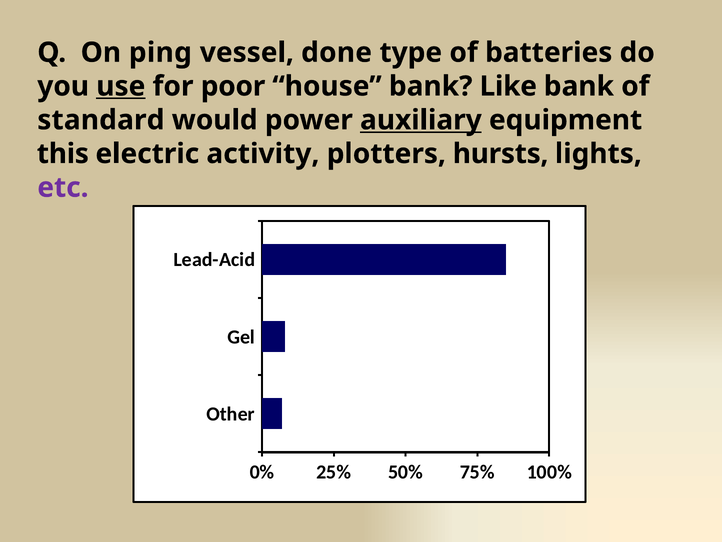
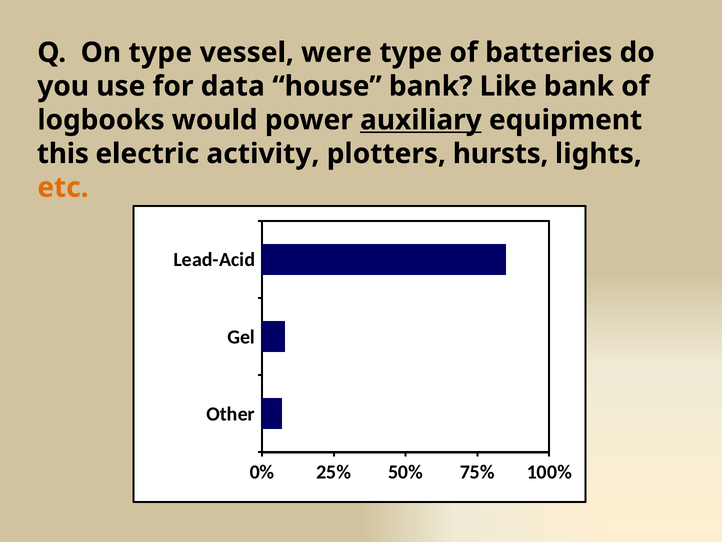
On ping: ping -> type (160, 53)
done: done -> were (337, 53)
use underline: present -> none (121, 86)
poor: poor -> data (233, 86)
standard: standard -> logbooks (101, 120)
etc colour: purple -> orange (63, 187)
